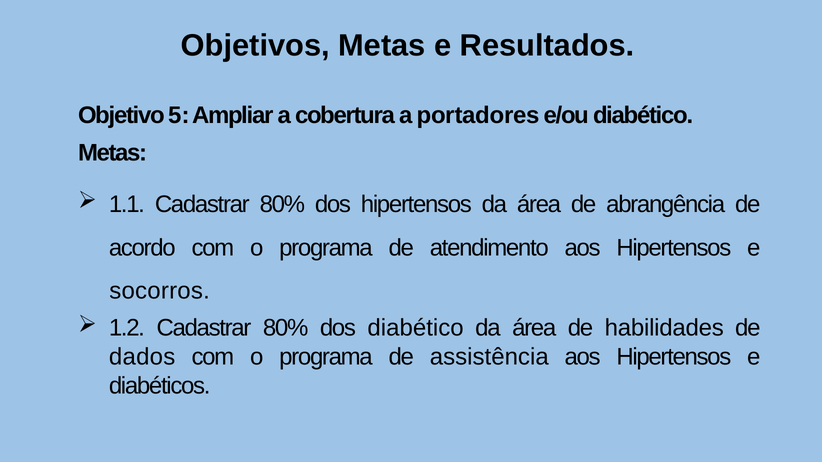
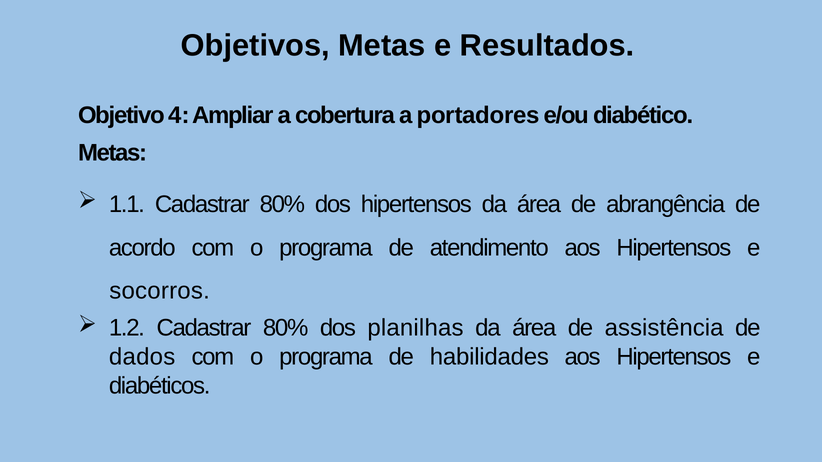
5: 5 -> 4 (179, 116)
dos diabético: diabético -> planilhas (415, 328)
habilidades: habilidades -> assistência (664, 328)
assistência: assistência -> habilidades (489, 357)
